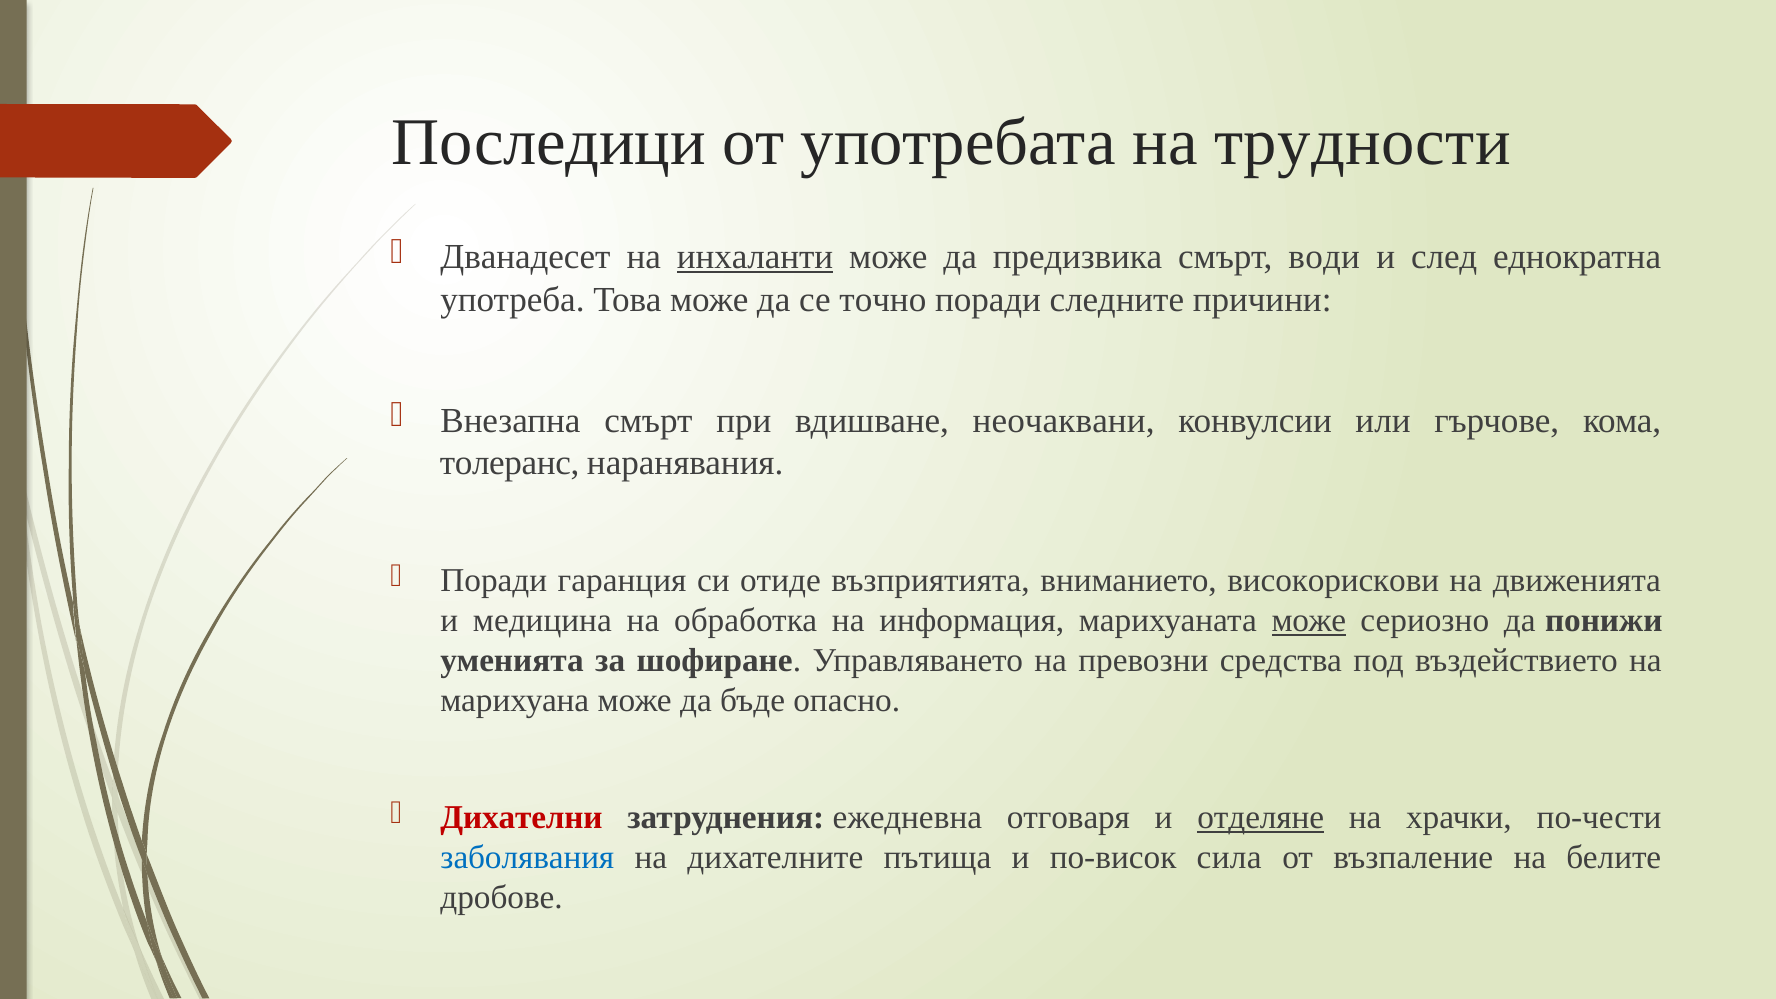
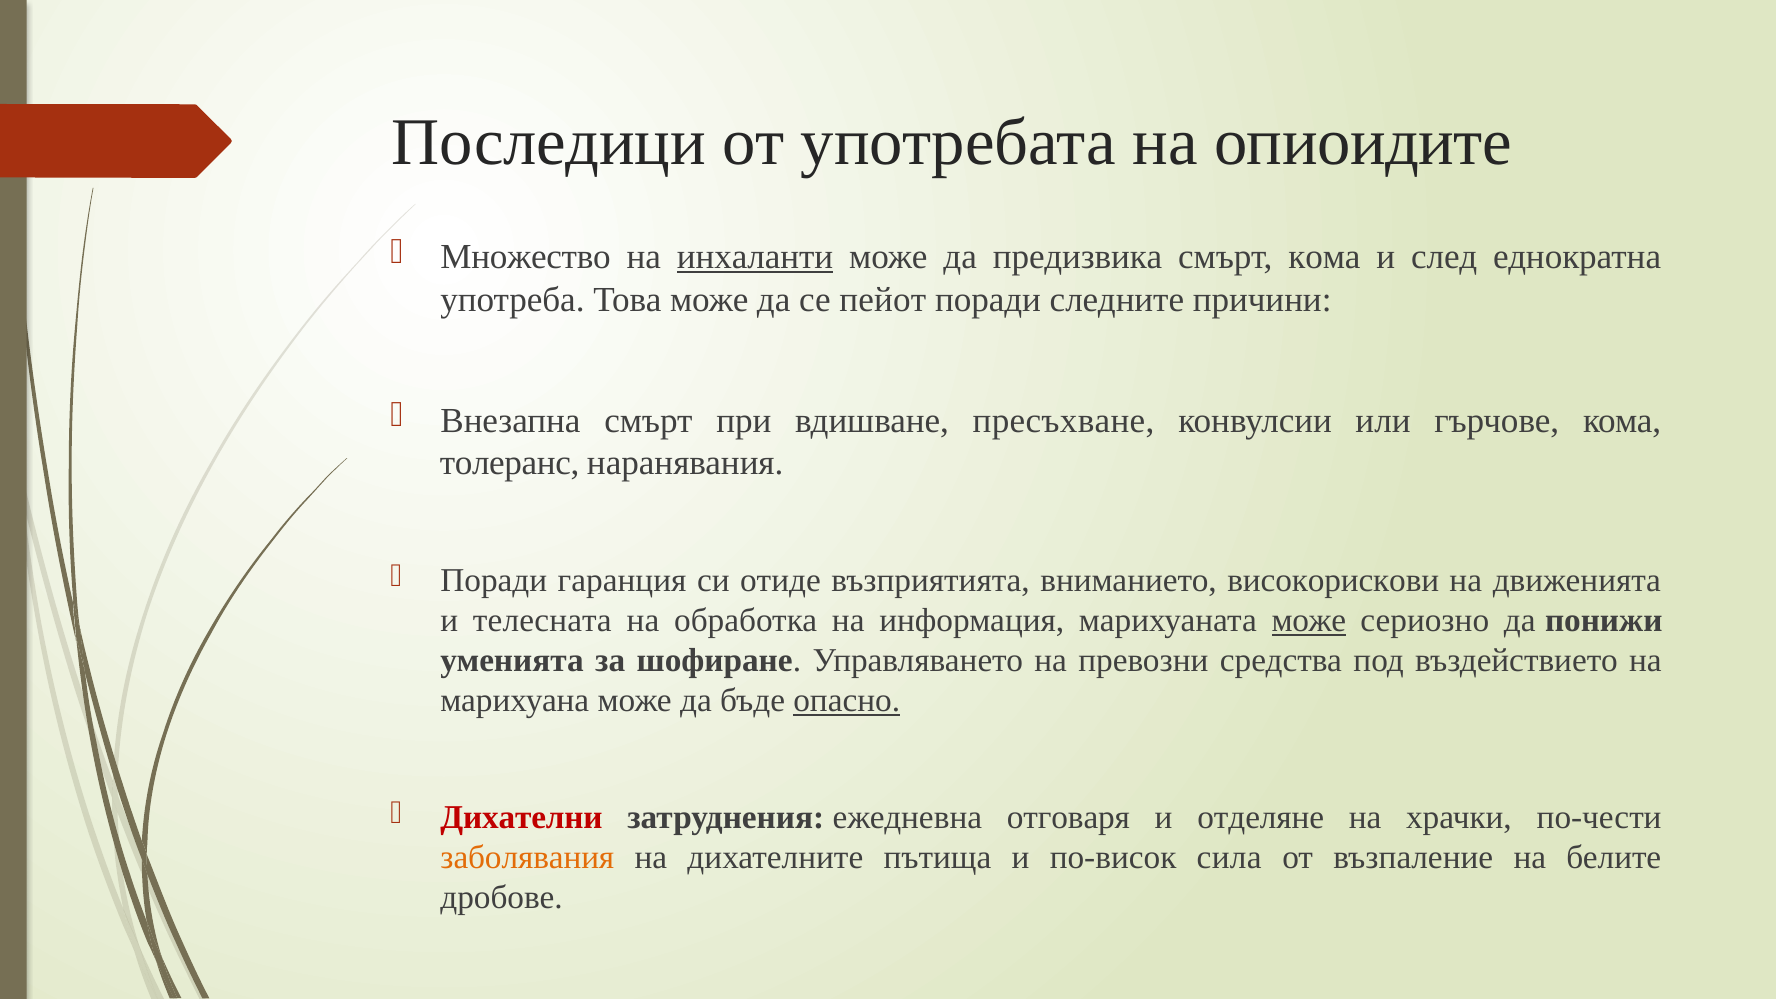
трудности: трудности -> опиоидите (1363, 142)
Дванадесет: Дванадесет -> Множество (526, 257)
смърт води: води -> кома (1324, 257)
точно: точно -> пейот (883, 299)
неочаквани: неочаквани -> пресъхване (1064, 421)
медицина: медицина -> телесната (542, 621)
опасно underline: none -> present (847, 701)
отделяне underline: present -> none (1261, 818)
заболявания colour: blue -> orange (527, 858)
